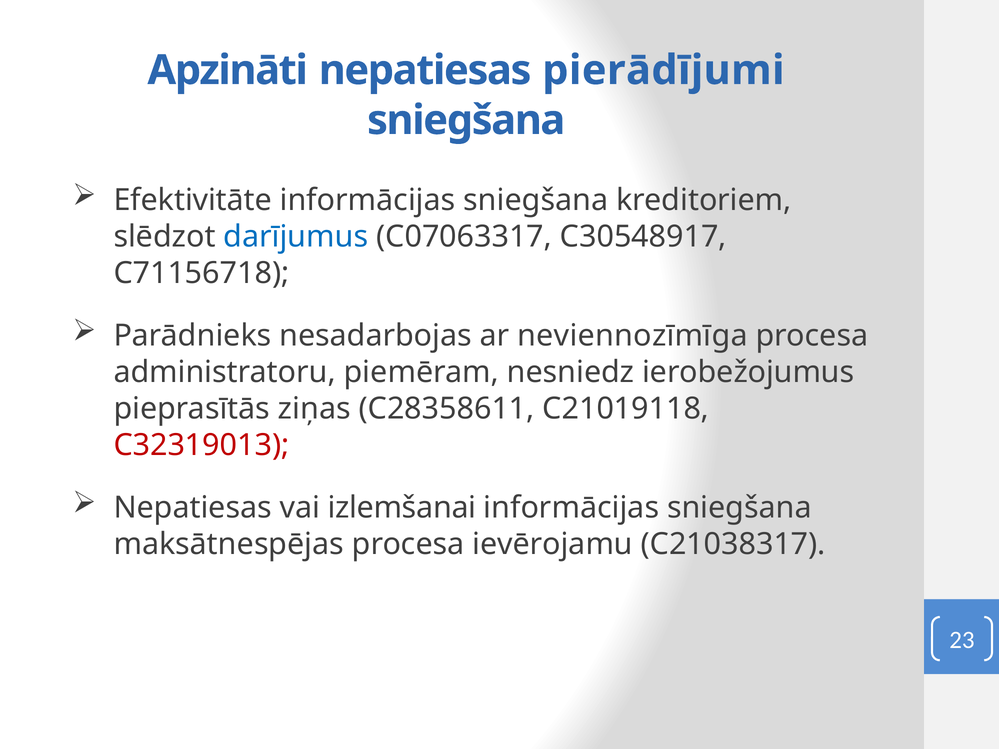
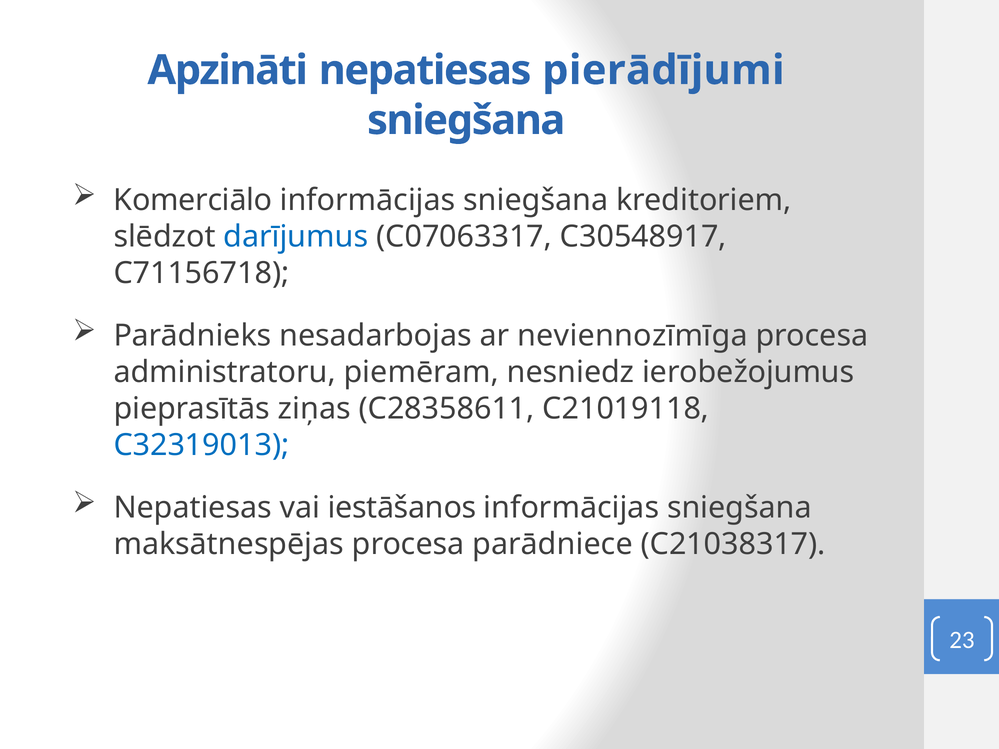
Efektivitāte: Efektivitāte -> Komerciālo (193, 200)
C32319013 colour: red -> blue (201, 446)
izlemšanai: izlemšanai -> iestāšanos (402, 508)
ievērojamu: ievērojamu -> parādniece (552, 544)
